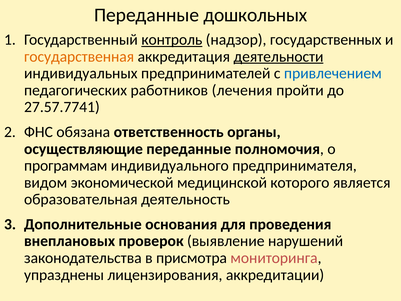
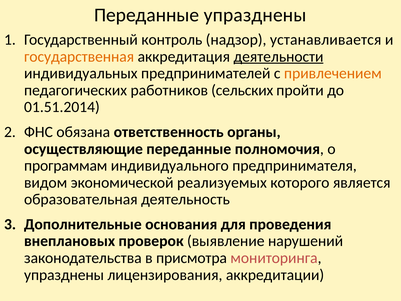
Переданные дошкольных: дошкольных -> упразднены (255, 15)
контроль underline: present -> none (172, 40)
государственных: государственных -> устанавливается (326, 40)
привлечением colour: blue -> orange (333, 73)
лечения: лечения -> сельских (242, 90)
27.57.7741: 27.57.7741 -> 01.51.2014 (62, 107)
медицинской: медицинской -> реализуемых (222, 182)
